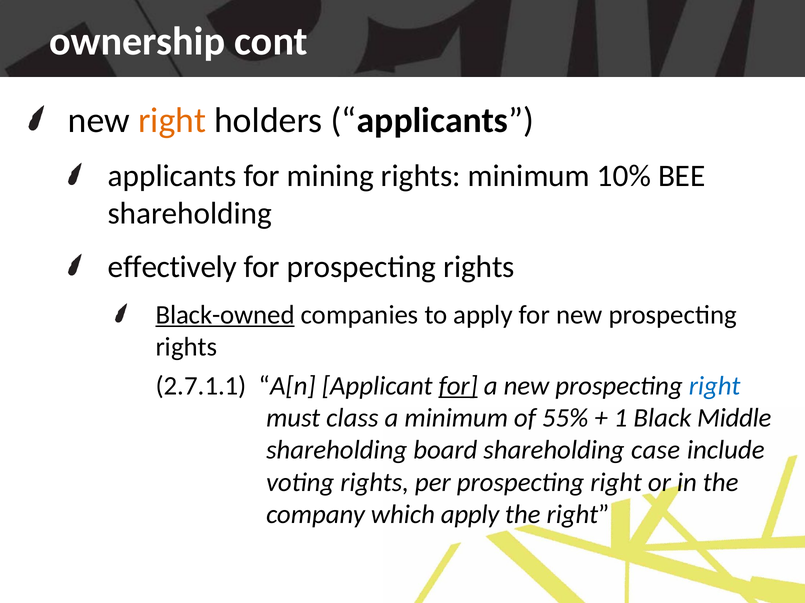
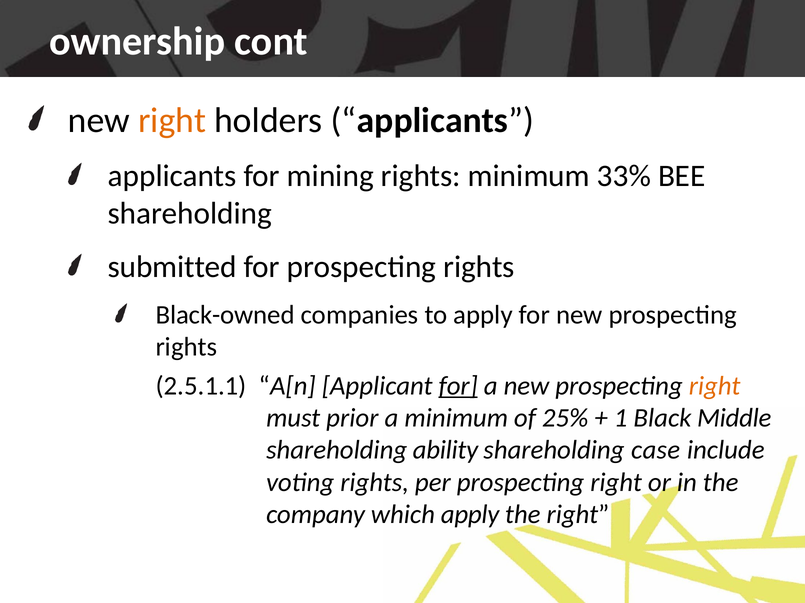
10%: 10% -> 33% (624, 176)
effectively: effectively -> submitted (172, 267)
Black-owned underline: present -> none (225, 315)
2.7.1.1: 2.7.1.1 -> 2.5.1.1 (201, 386)
right colour: blue -> orange (715, 386)
class: class -> prior (352, 418)
55%: 55% -> 25% (565, 418)
board: board -> ability (445, 451)
